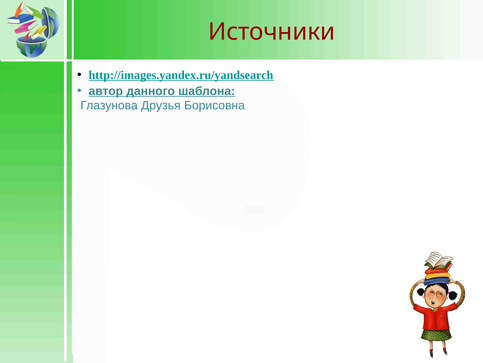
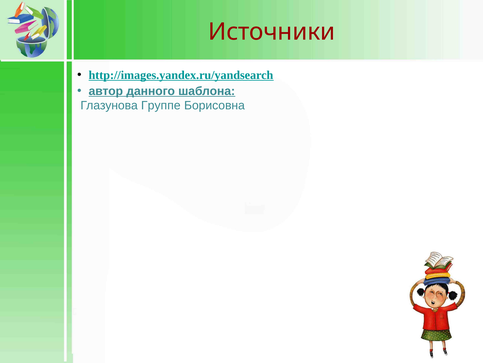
Друзья: Друзья -> Группе (161, 105)
